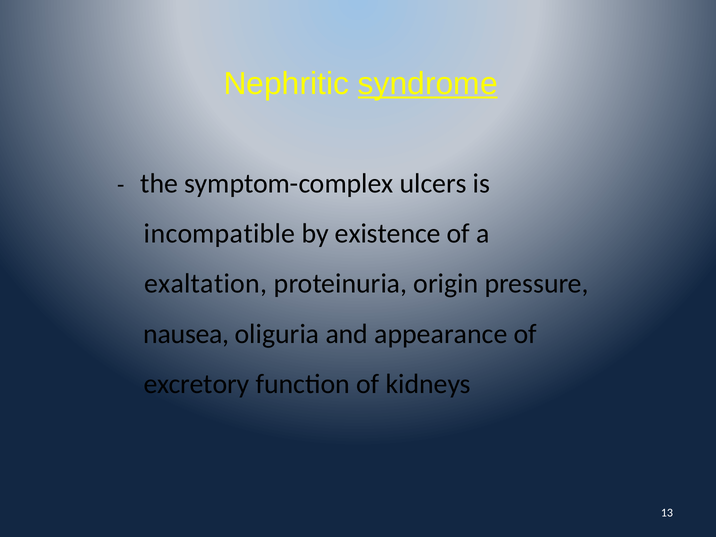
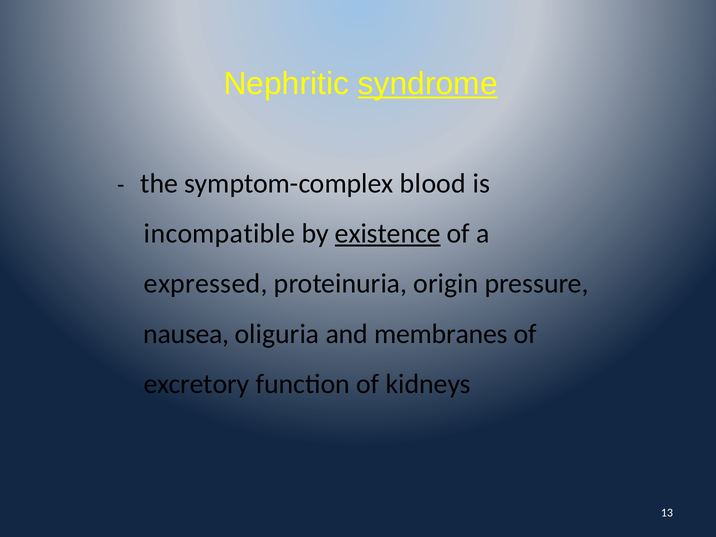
ulcers: ulcers -> blood (433, 183)
existence underline: none -> present (388, 234)
exaltation: exaltation -> expressed (206, 284)
appearance: appearance -> membranes (441, 334)
